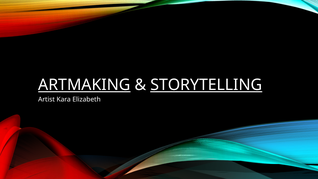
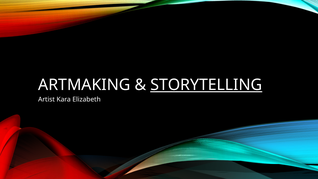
ARTMAKING underline: present -> none (84, 85)
